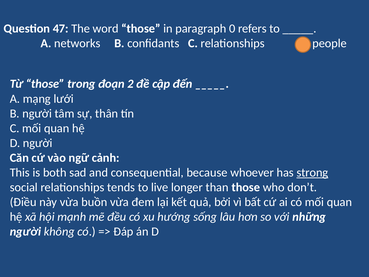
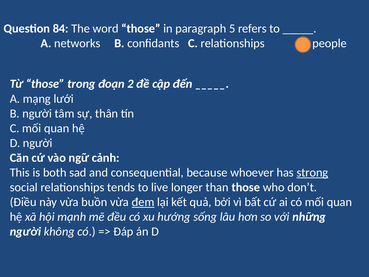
47: 47 -> 84 (61, 28)
0: 0 -> 5 (232, 28)
đem underline: none -> present (143, 202)
